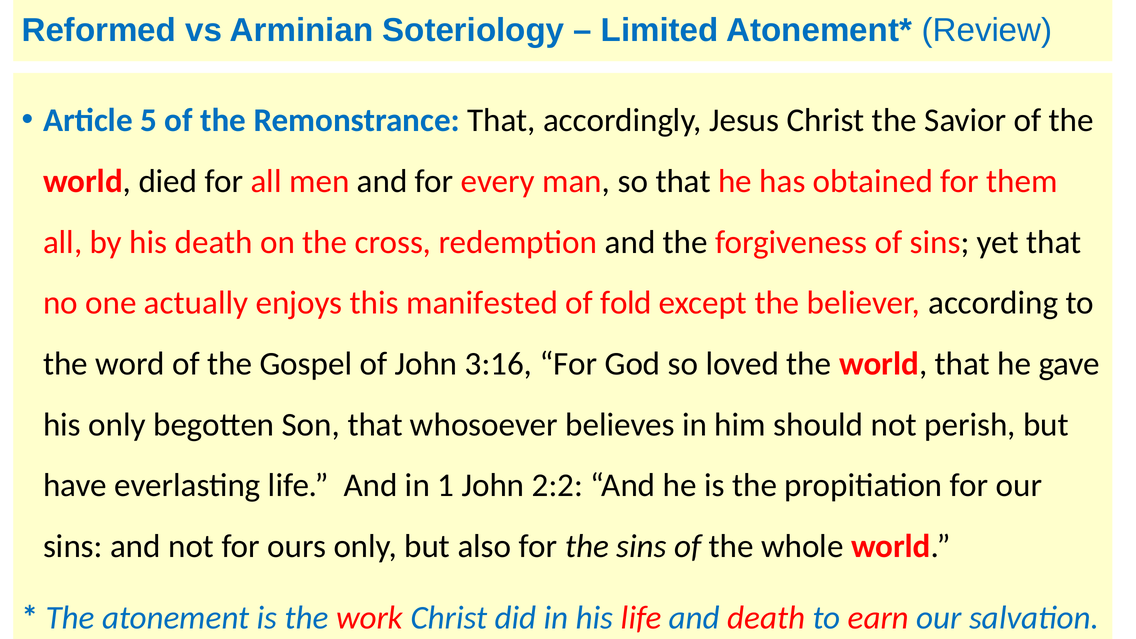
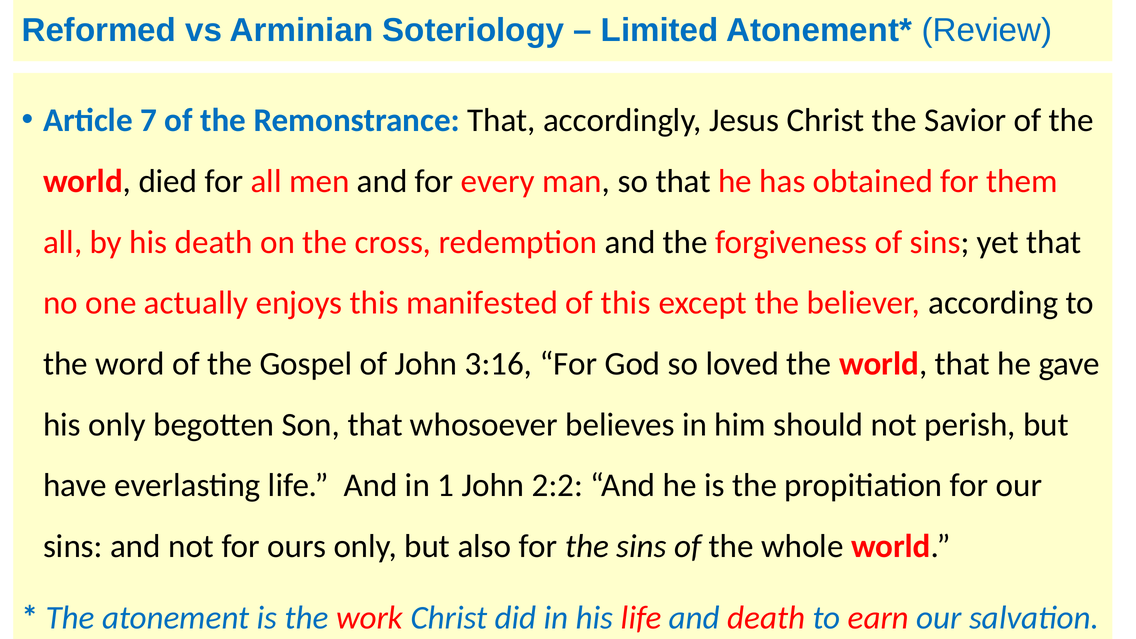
5: 5 -> 7 (149, 120)
of fold: fold -> this (626, 303)
